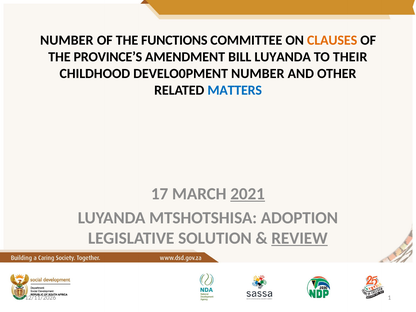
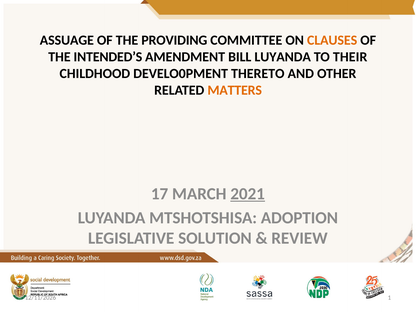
NUMBER: NUMBER -> ASSUAGE (67, 40)
FUNCTIONS: FUNCTIONS -> PROVIDING (174, 40)
PROVINCE’S: PROVINCE’S -> INTENDED’S (108, 57)
DEVELO0PMENT NUMBER: NUMBER -> THERETO (258, 73)
MATTERS colour: blue -> orange (235, 90)
REVIEW underline: present -> none (300, 238)
